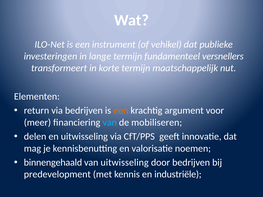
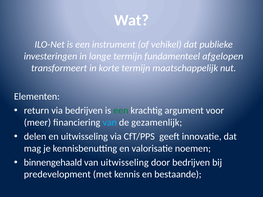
versnellers: versnellers -> afgelopen (223, 56)
een colour: orange -> green (121, 111)
mobiliseren: mobiliseren -> gezamenlijk (157, 123)
industriële: industriële -> bestaande (178, 175)
